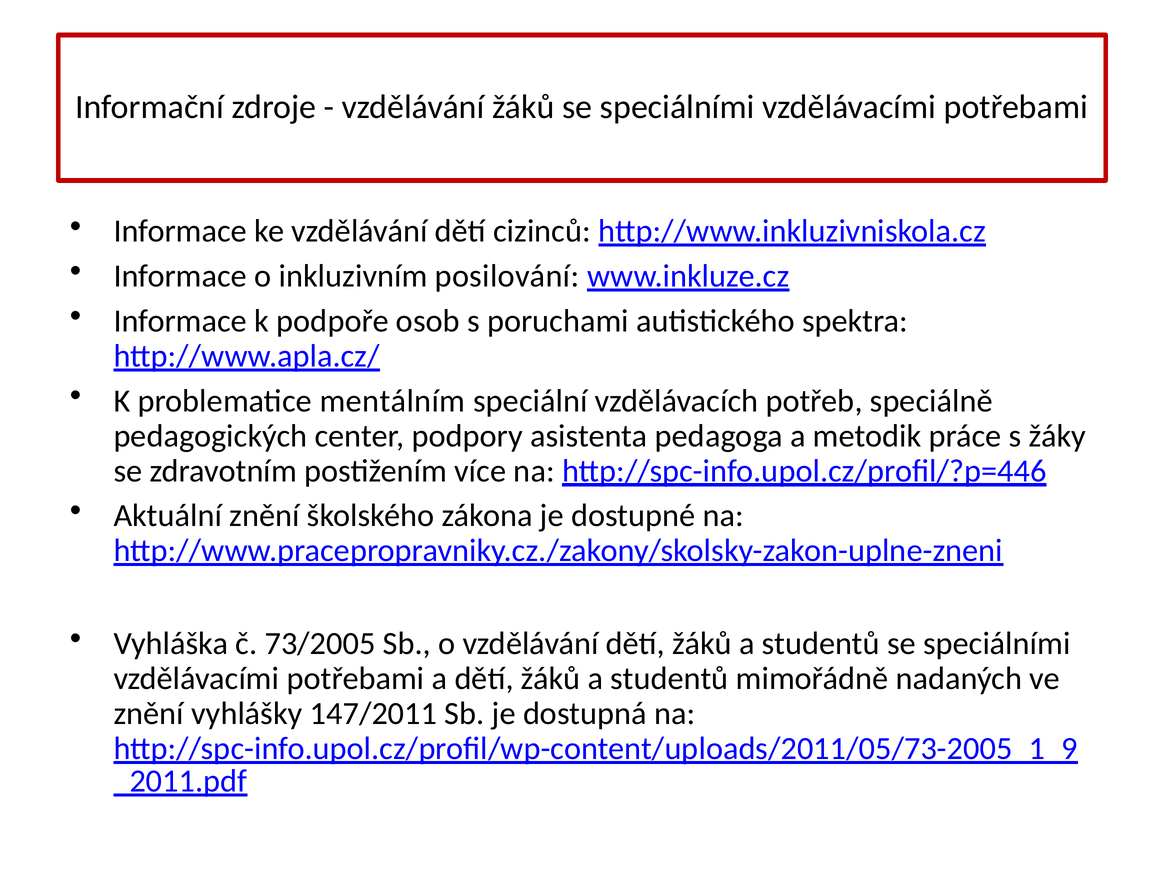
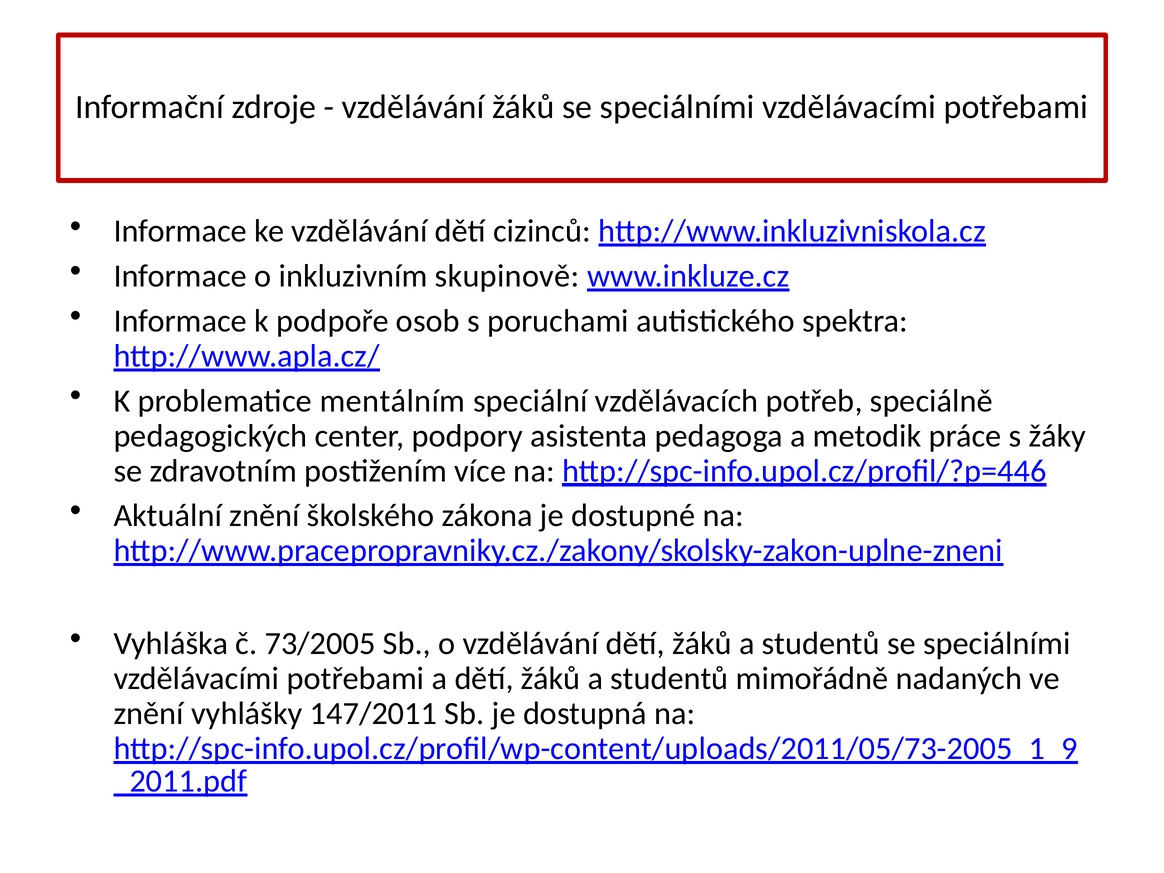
posilování: posilování -> skupinově (507, 276)
